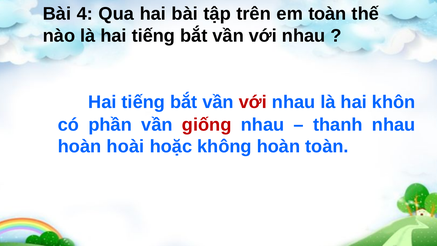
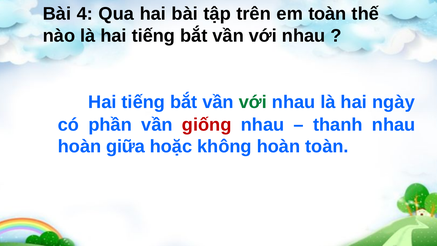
với colour: red -> green (253, 102)
khôn: khôn -> ngày (394, 102)
hoài: hoài -> giữa (126, 147)
